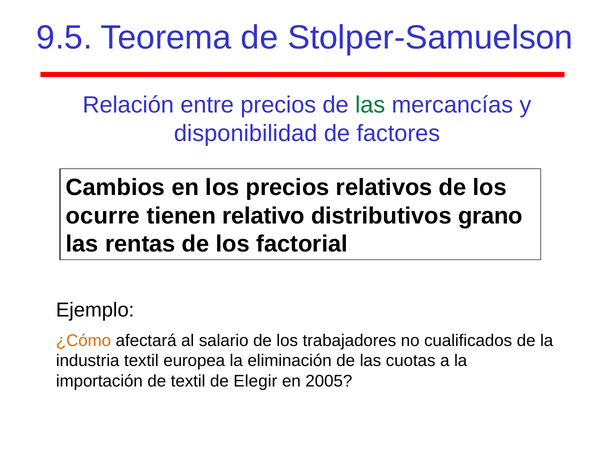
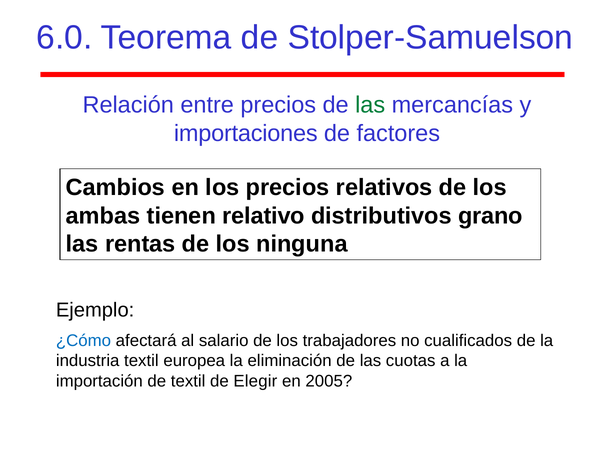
9.5: 9.5 -> 6.0 (64, 38)
disponibilidad: disponibilidad -> importaciones (246, 133)
ocurre: ocurre -> ambas (103, 216)
factorial: factorial -> ninguna (302, 244)
¿Cómo colour: orange -> blue (83, 340)
